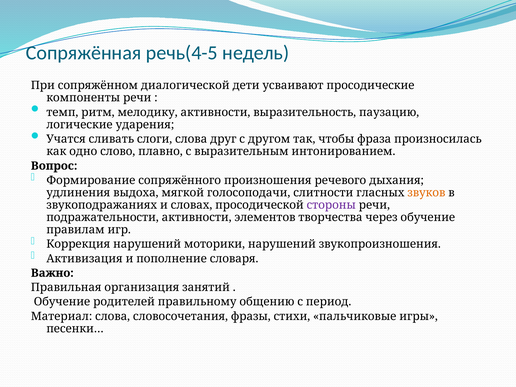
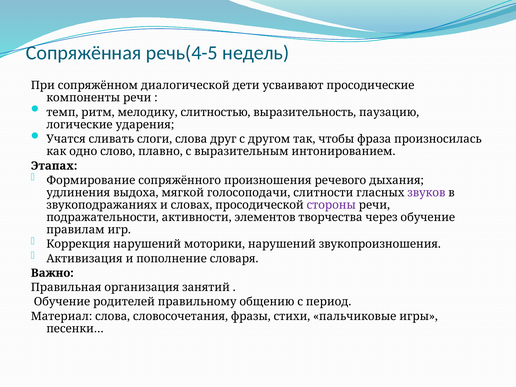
мелодику активности: активности -> слитностью (215, 112)
Вопрос: Вопрос -> Этапах (54, 166)
звуков colour: orange -> purple (426, 193)
